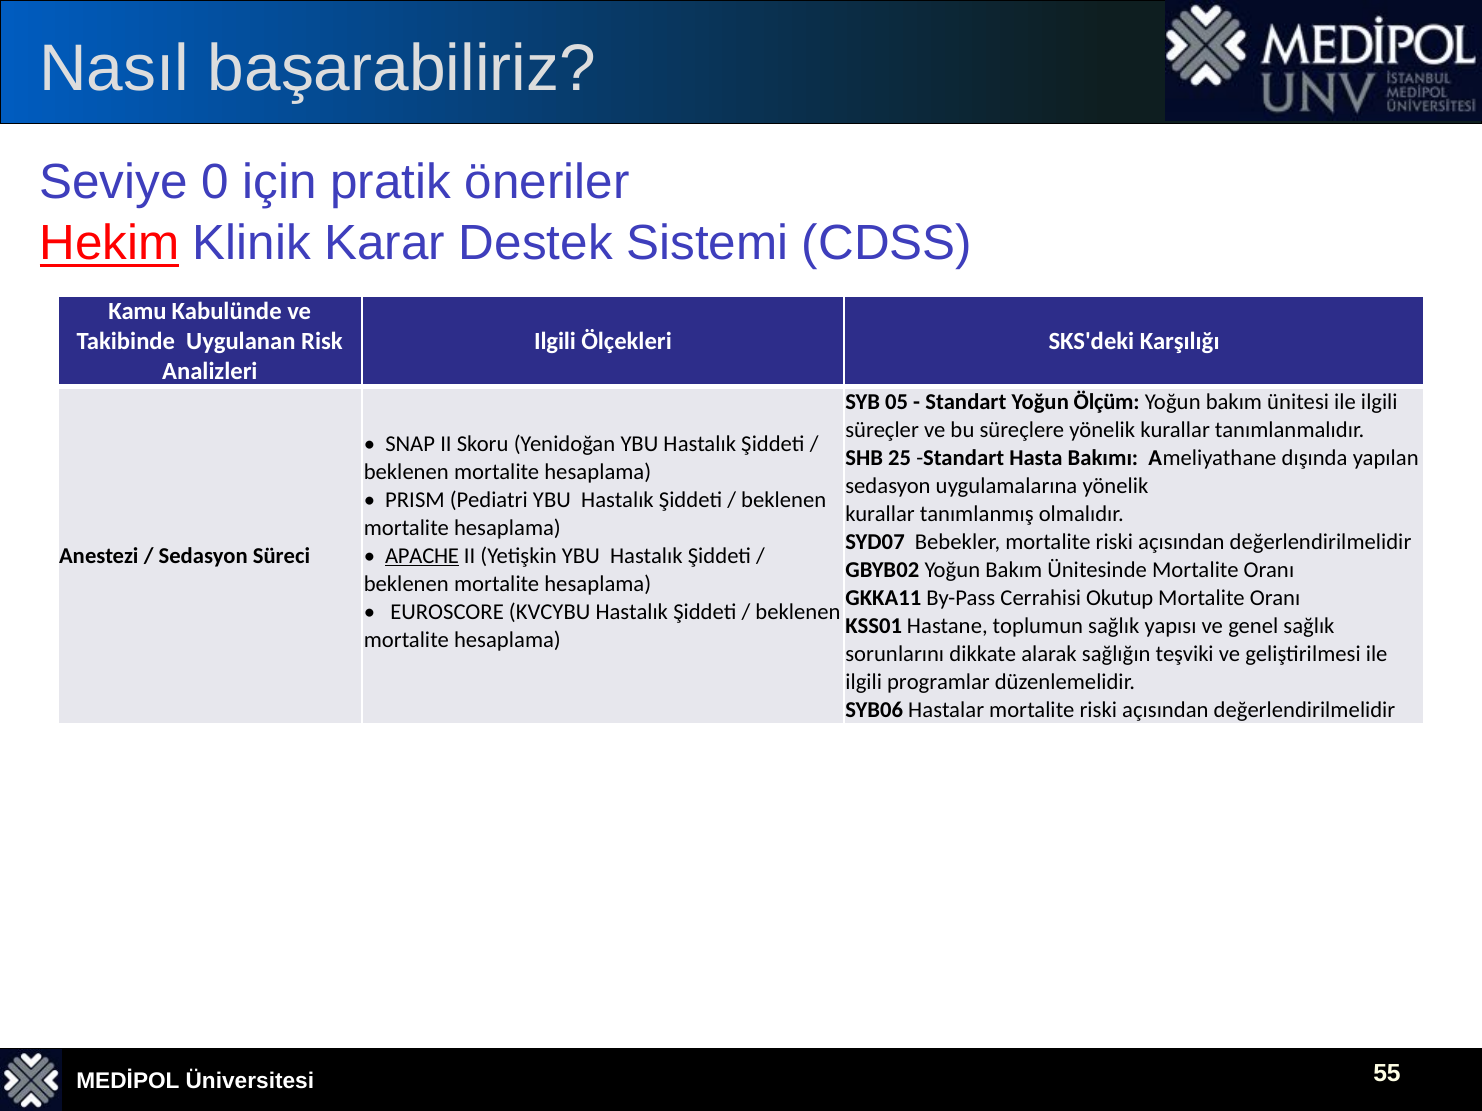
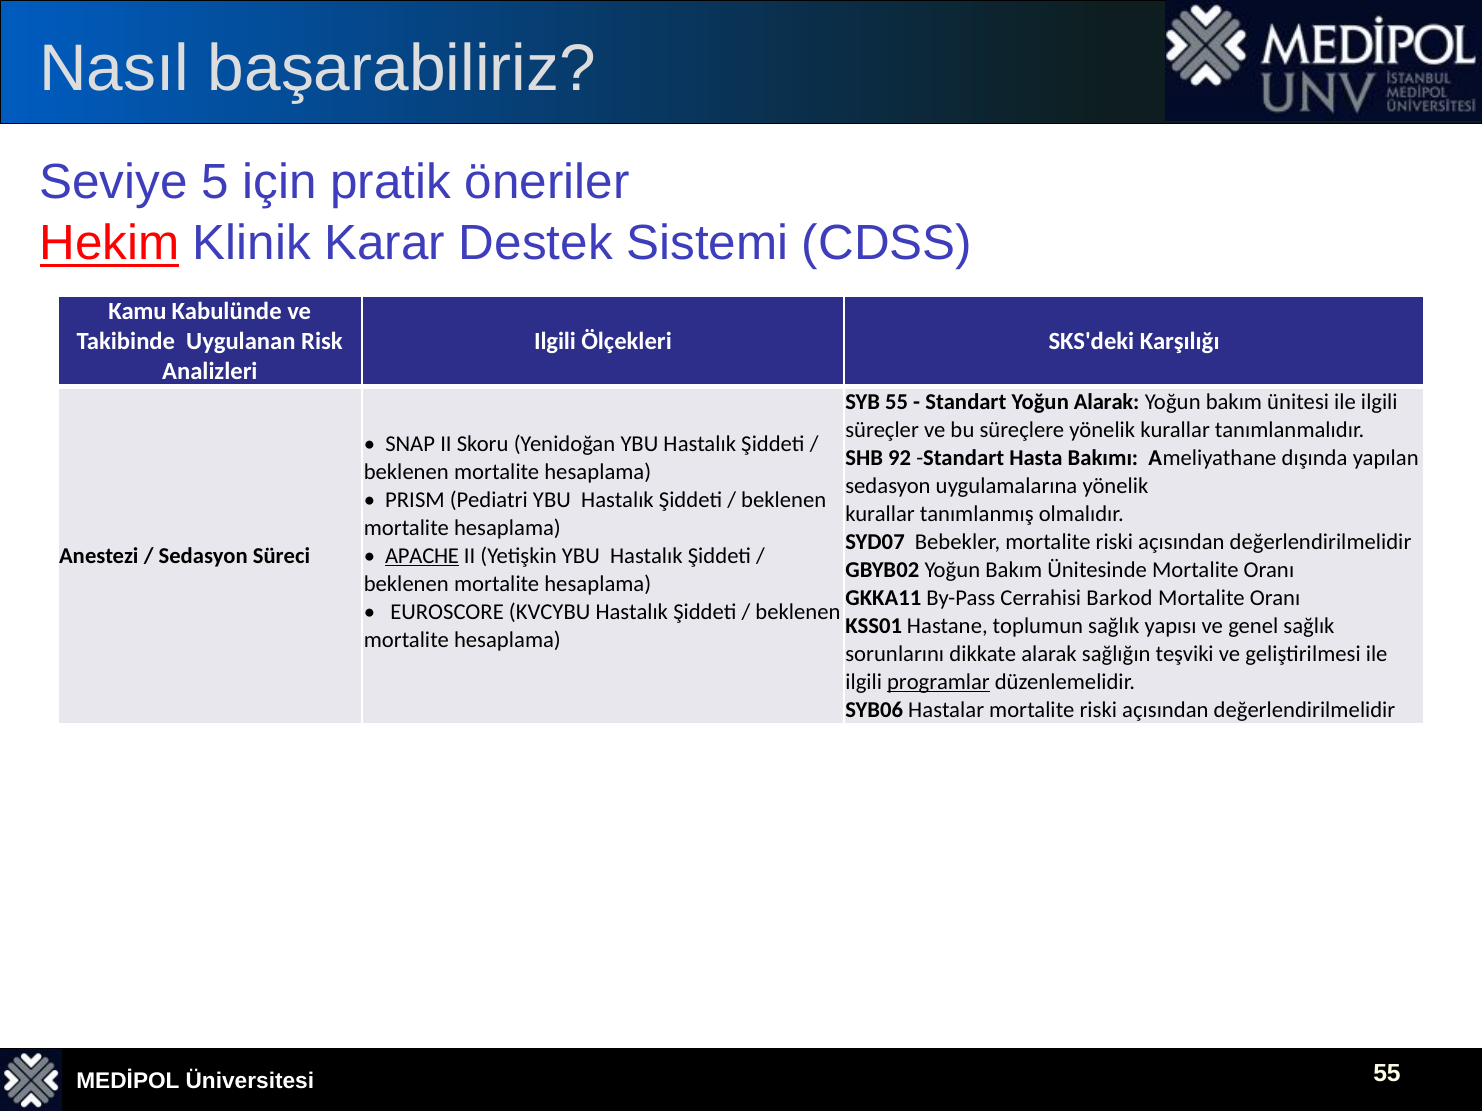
0: 0 -> 5 (215, 182)
SYB 05: 05 -> 55 (897, 403)
Yoğun Ölçüm: Ölçüm -> Alarak (1107, 403)
25: 25 -> 92 (900, 458)
Okutup: Okutup -> Barkod (1119, 598)
programlar underline: none -> present (938, 682)
